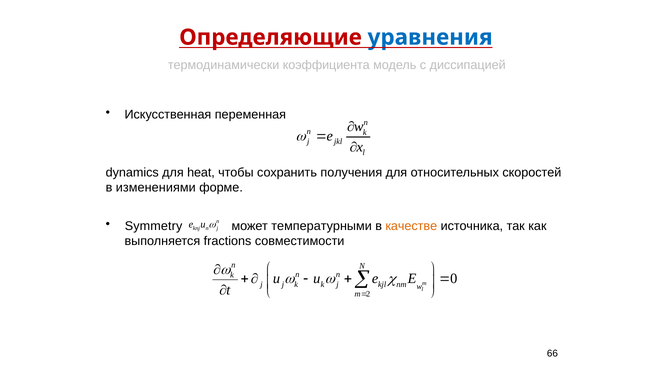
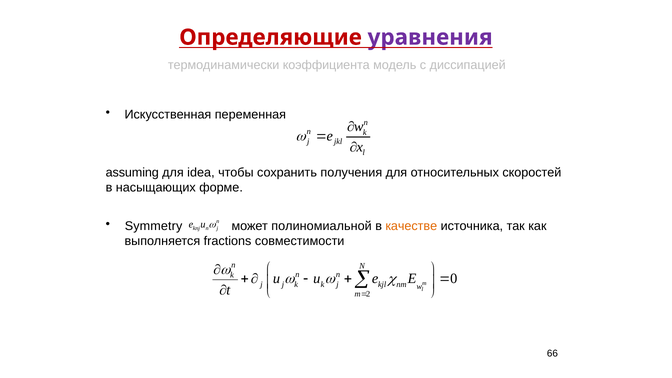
уравнения colour: blue -> purple (430, 37)
dynamics: dynamics -> assuming (132, 172)
heat: heat -> idea (201, 172)
изменениями: изменениями -> насыщающих (156, 188)
температурными: температурными -> полиномиальной (322, 226)
